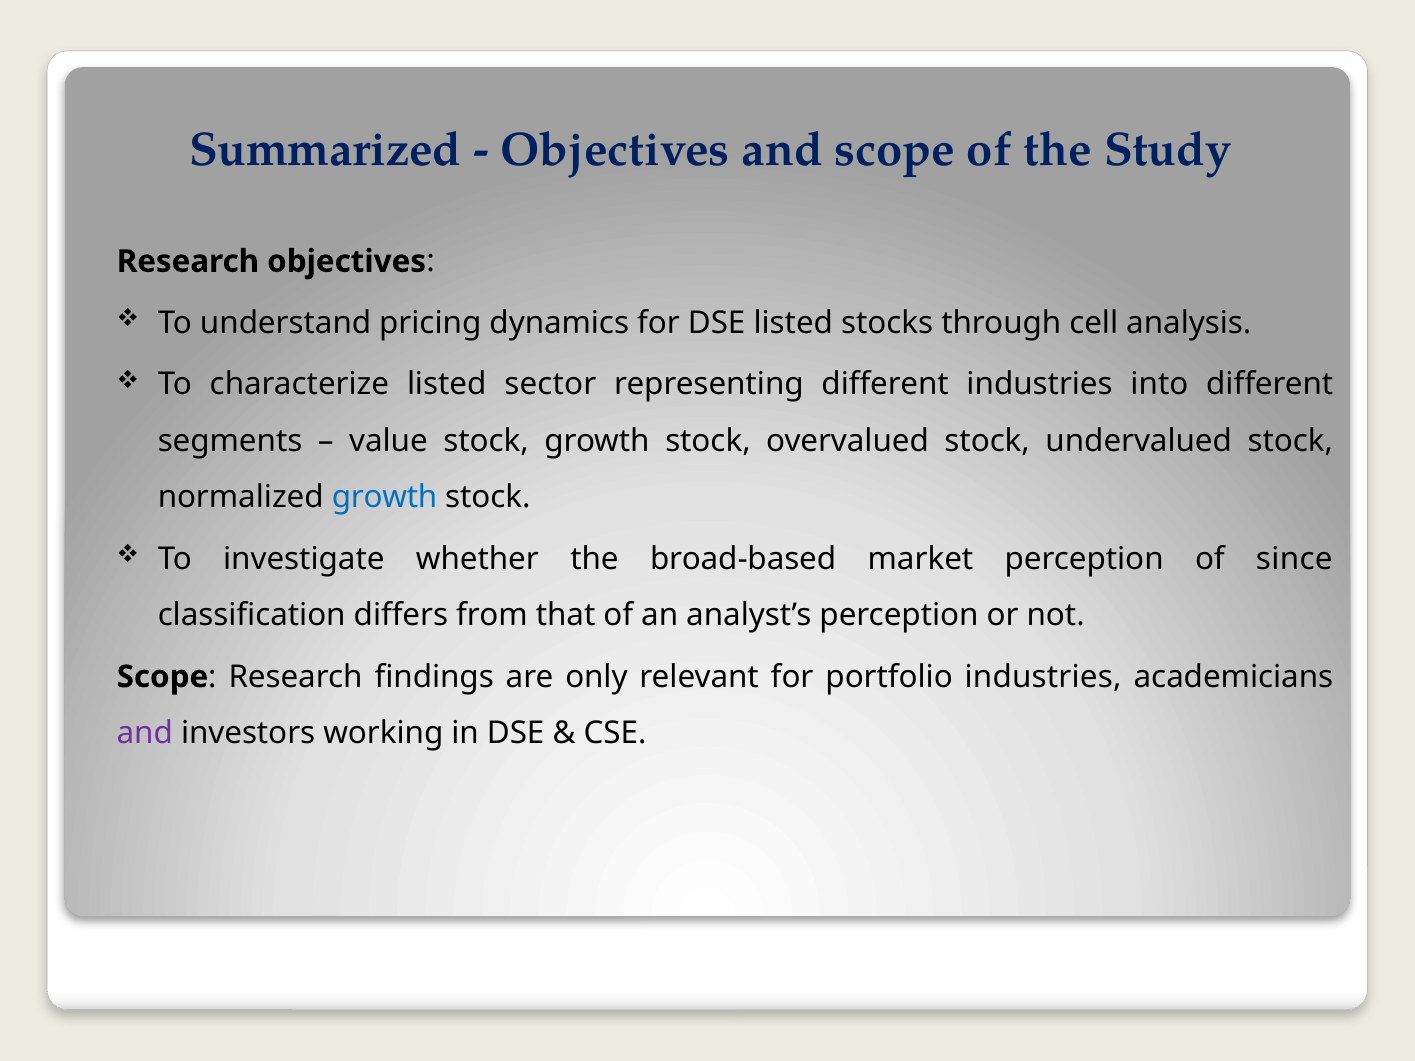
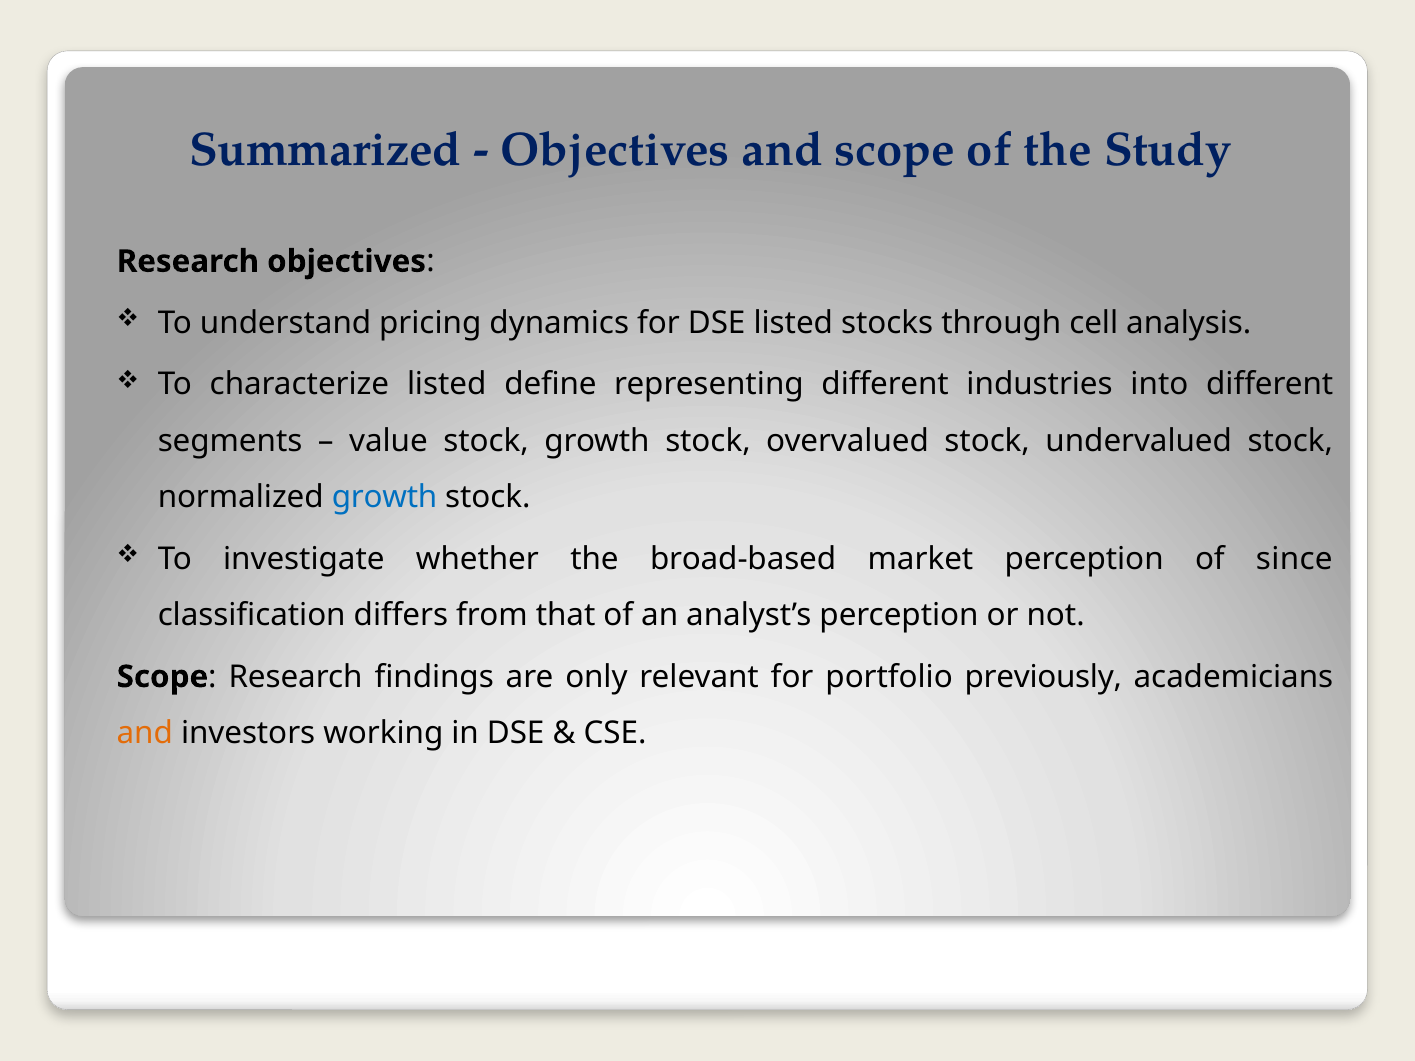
sector: sector -> define (550, 384)
portfolio industries: industries -> previously (1043, 677)
and colour: purple -> orange (145, 733)
